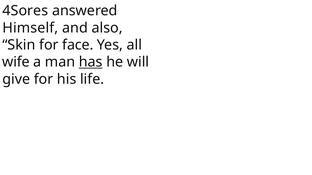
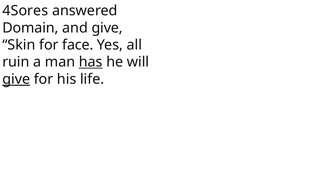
Himself: Himself -> Domain (30, 28)
and also: also -> give (107, 28)
wife: wife -> ruin (16, 62)
give underline: none -> present (16, 79)
